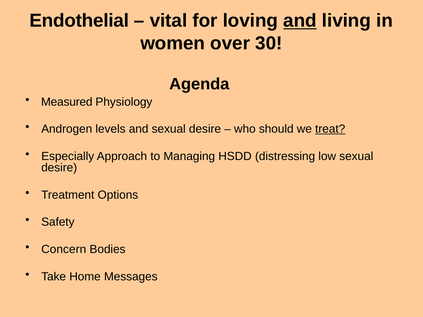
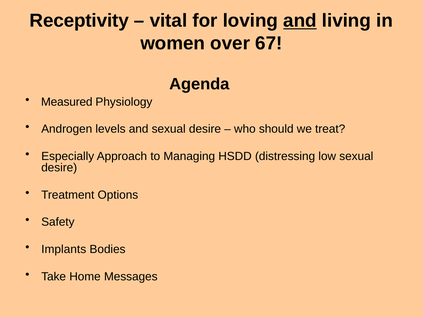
Endothelial: Endothelial -> Receptivity (79, 21)
30: 30 -> 67 (269, 43)
treat underline: present -> none (330, 129)
Concern: Concern -> Implants (64, 249)
